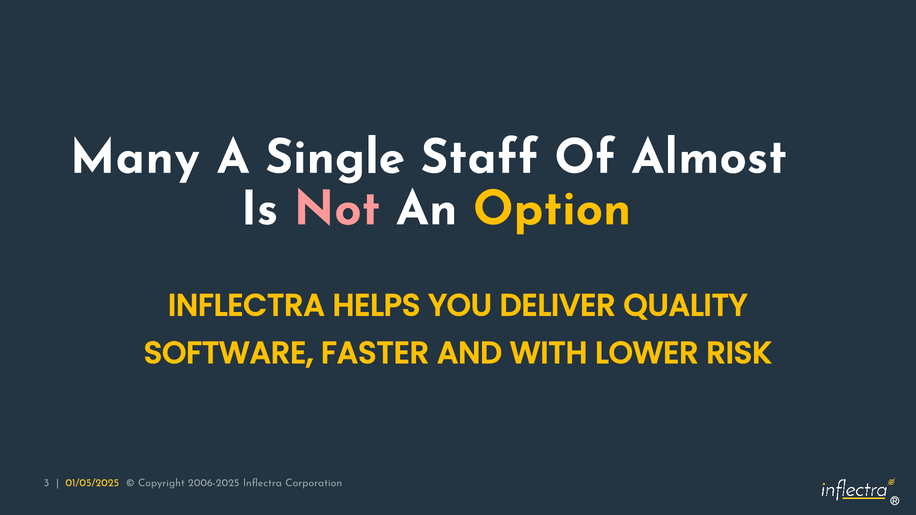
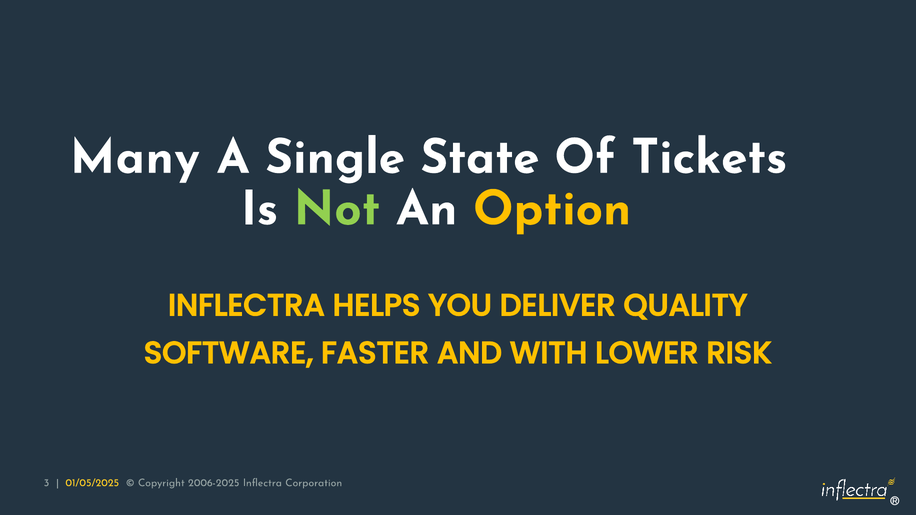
Staff: Staff -> State (480, 157)
Almost: Almost -> Tickets (709, 157)
Not colour: pink -> light green (337, 209)
